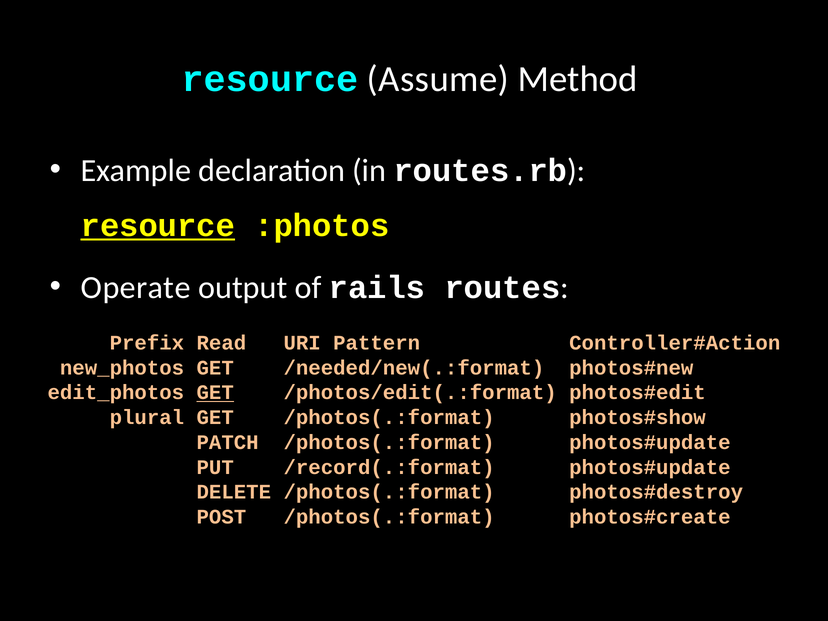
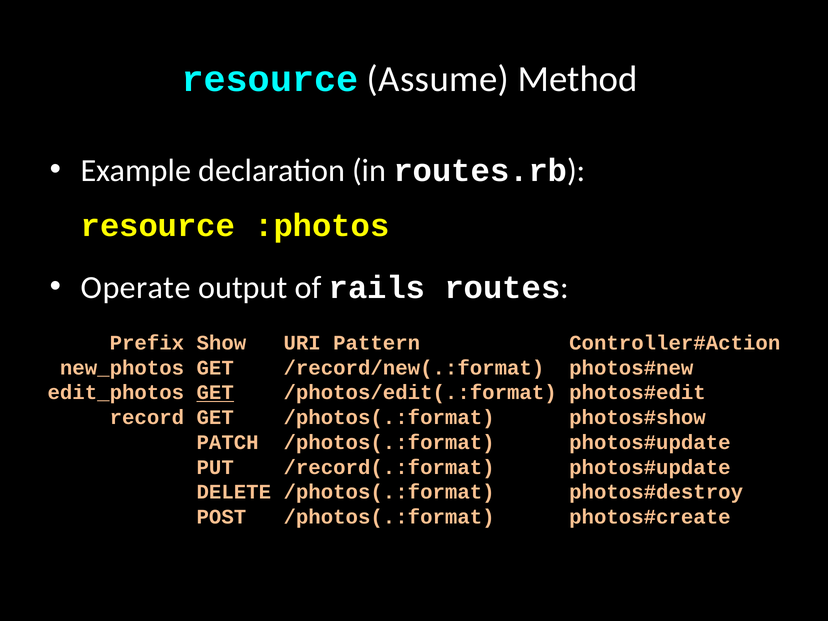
resource underline: present -> none (158, 226)
Read: Read -> Show (221, 343)
/needed/new(.:format: /needed/new(.:format -> /record/new(.:format (414, 368)
plural: plural -> record (147, 418)
